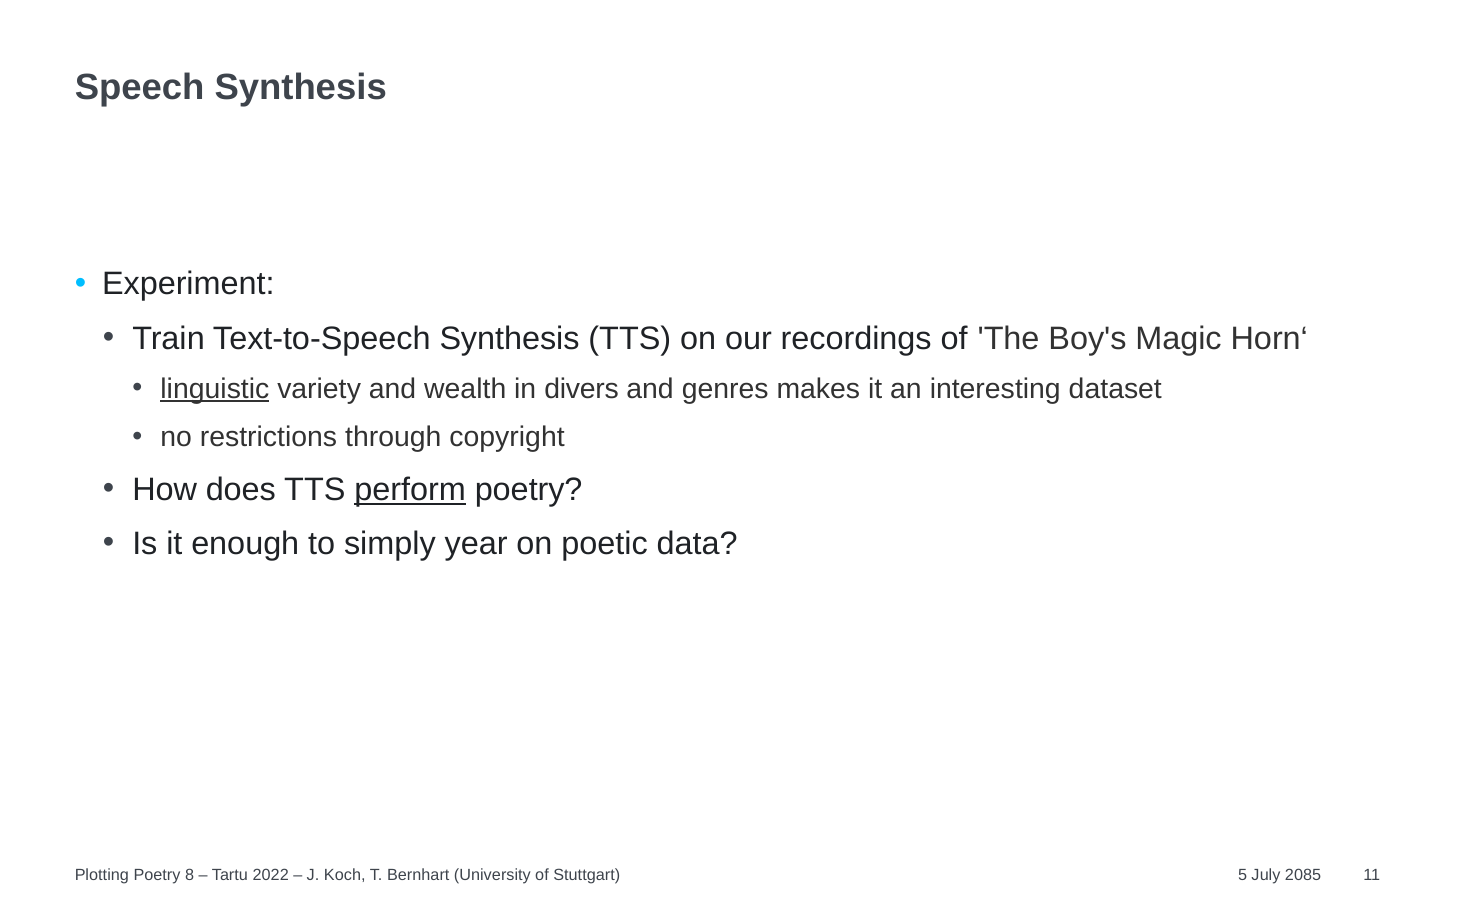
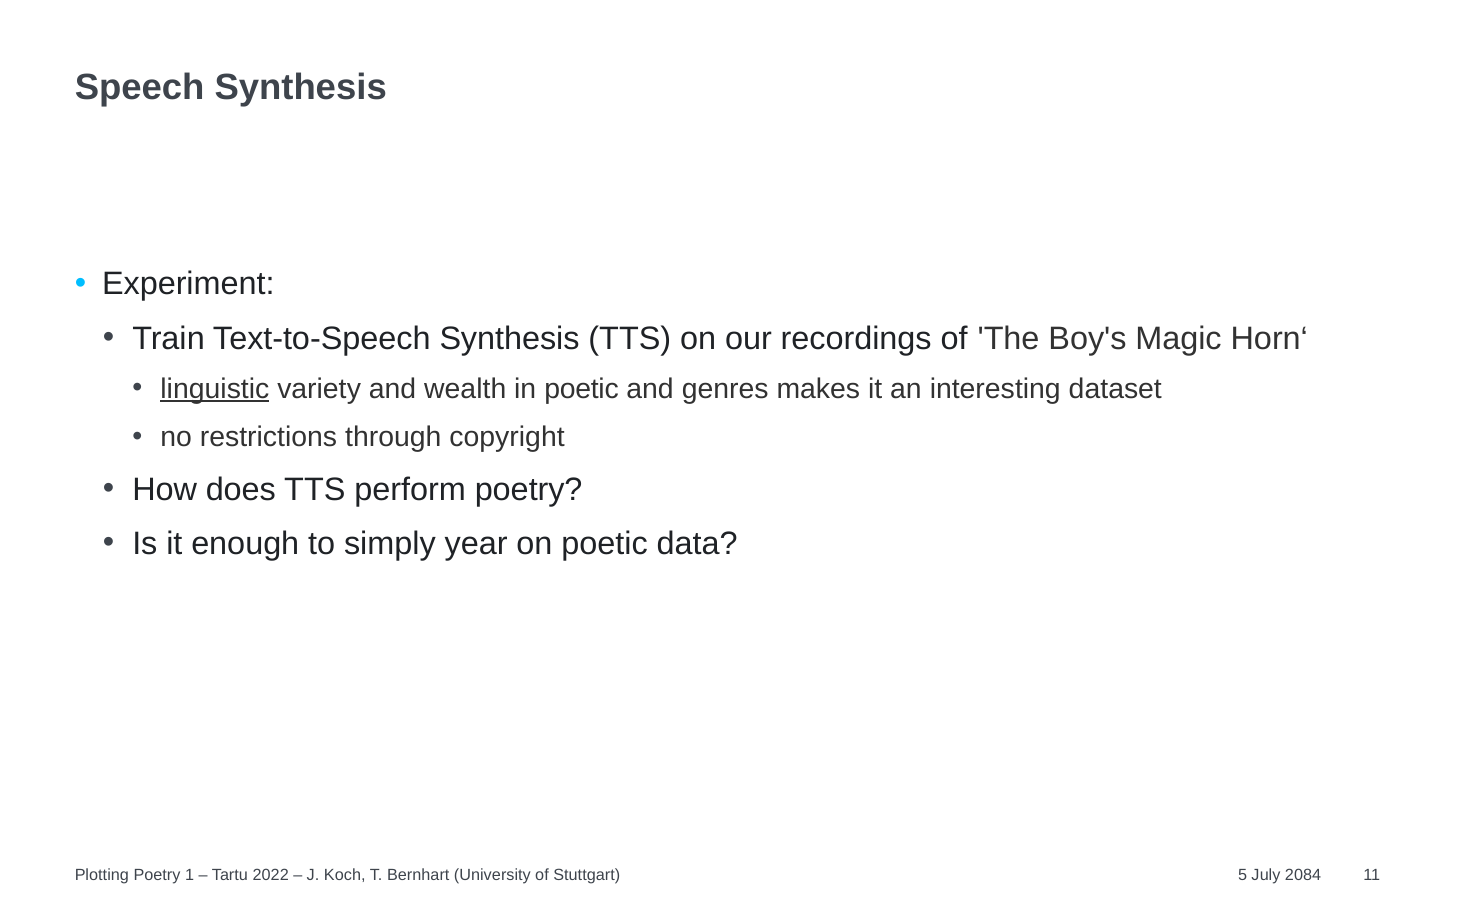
in divers: divers -> poetic (581, 389)
perform underline: present -> none (410, 490)
8: 8 -> 1 (190, 876)
2085: 2085 -> 2084 (1303, 876)
